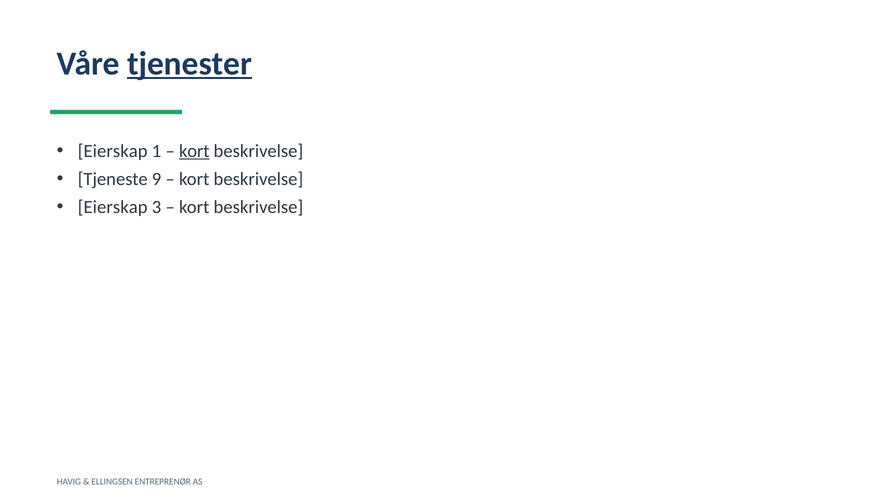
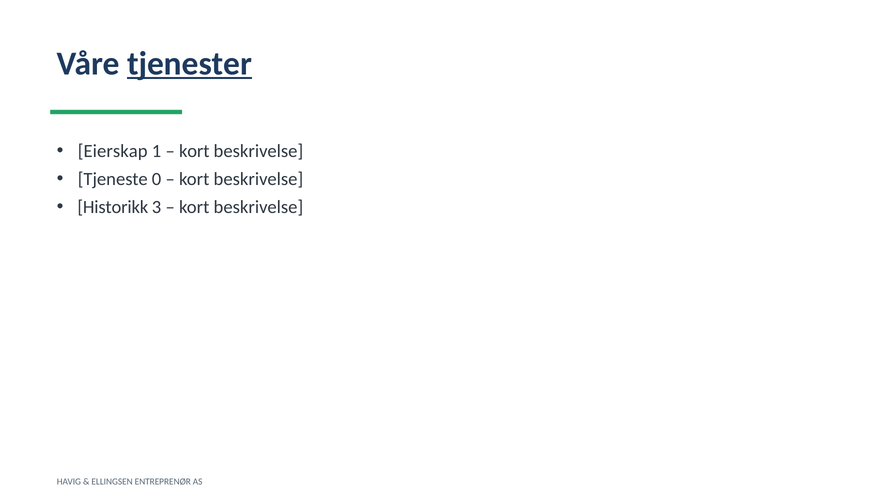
kort underline: present -> none (194, 151)
9: 9 -> 0 (157, 179)
Eierskap: Eierskap -> Historikk (113, 207)
